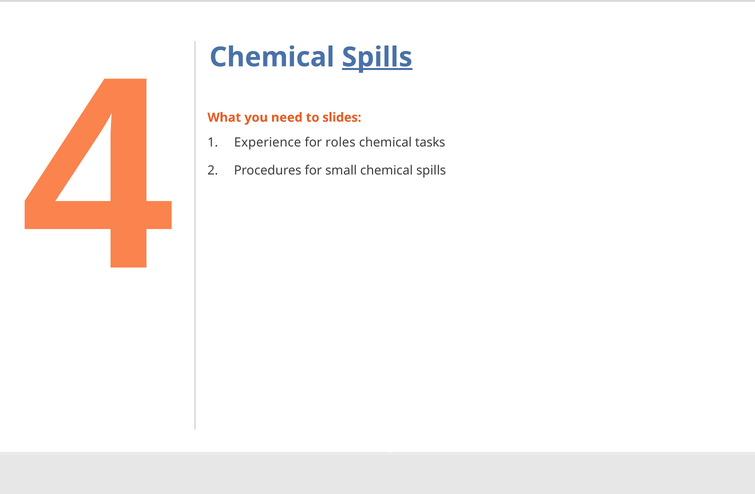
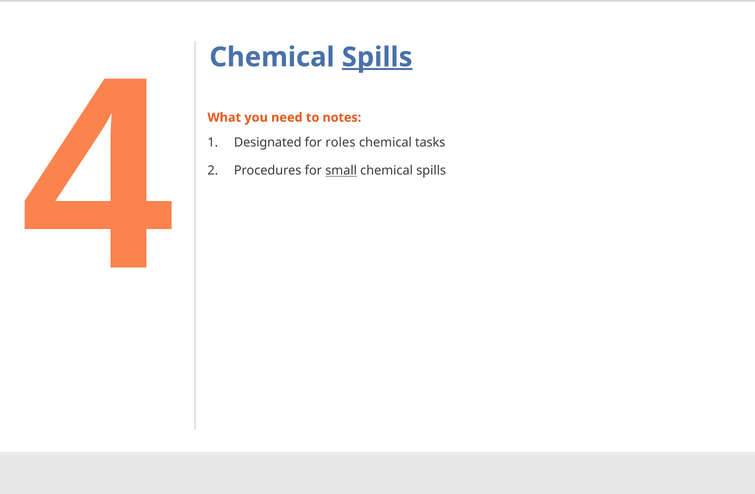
slides: slides -> notes (342, 118)
Experience: Experience -> Designated (268, 143)
small underline: none -> present (341, 171)
